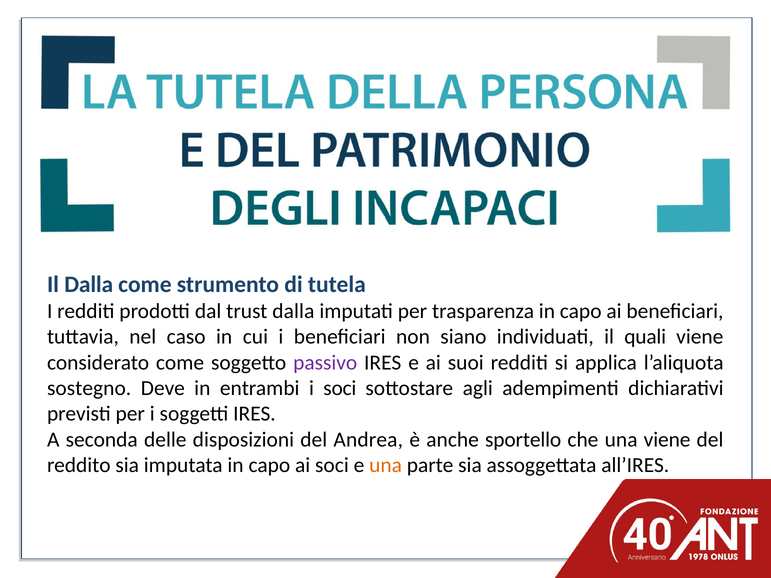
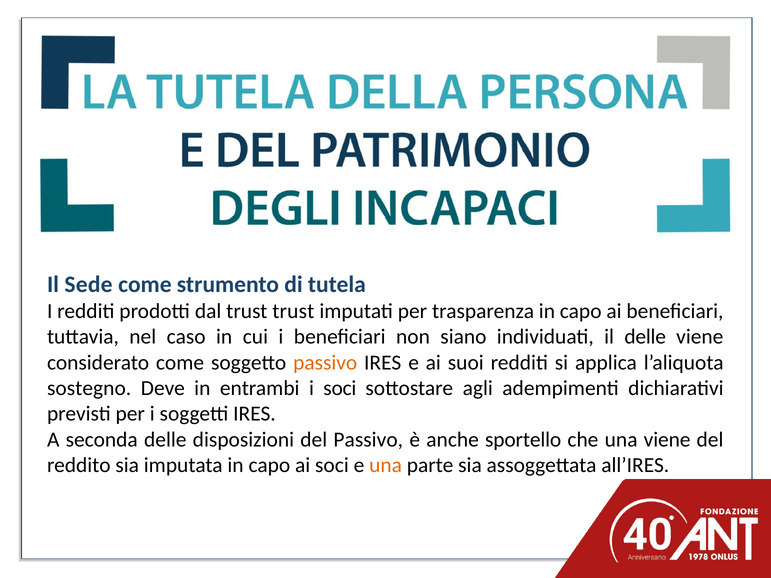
Il Dalla: Dalla -> Sede (89, 284)
trust dalla: dalla -> trust (293, 311)
il quali: quali -> delle (645, 337)
passivo colour: purple -> orange (325, 363)
del Andrea: Andrea -> Passivo (368, 440)
